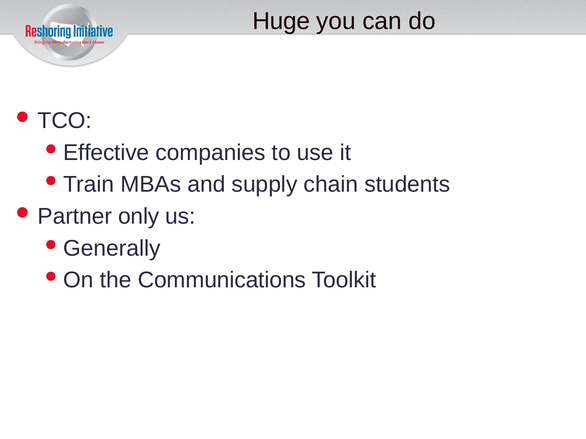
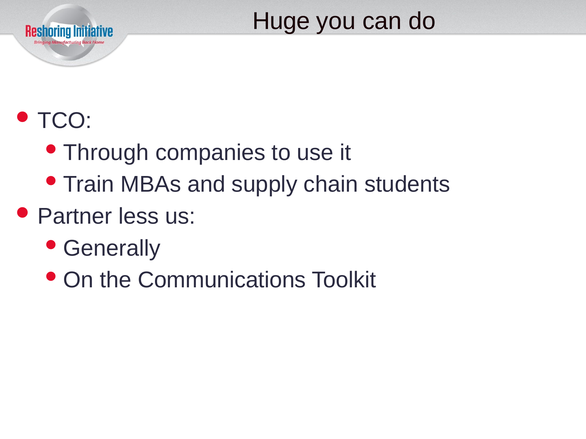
Effective: Effective -> Through (106, 153)
only: only -> less (139, 217)
